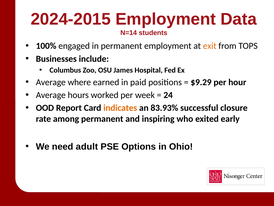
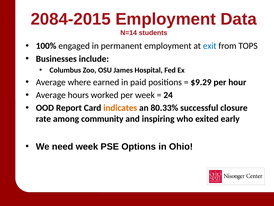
2024-2015: 2024-2015 -> 2084-2015 (71, 19)
exit colour: orange -> blue (210, 46)
83.93%: 83.93% -> 80.33% (164, 108)
among permanent: permanent -> community (102, 119)
need adult: adult -> week (87, 146)
